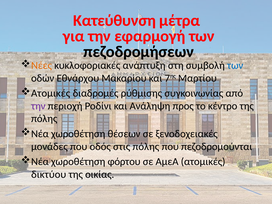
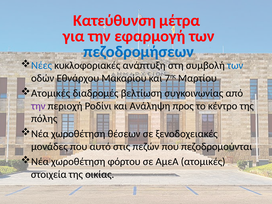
πεζοδρομήσεων colour: black -> blue (139, 52)
Νέες colour: orange -> blue (42, 65)
ρύθμισης: ρύθμισης -> βελτίωση (141, 93)
οδός: οδός -> αυτό (100, 147)
στις πόλης: πόλης -> πεζών (146, 147)
δικτύου: δικτύου -> στοιχεία (49, 174)
